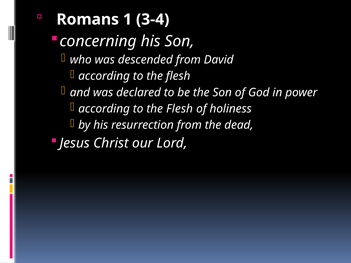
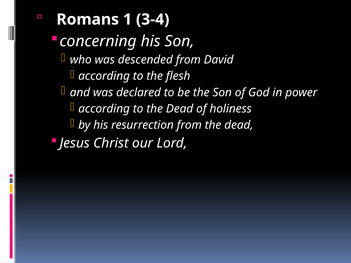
Flesh: Flesh -> Dead (180, 109)
